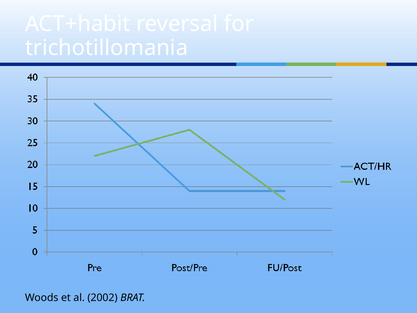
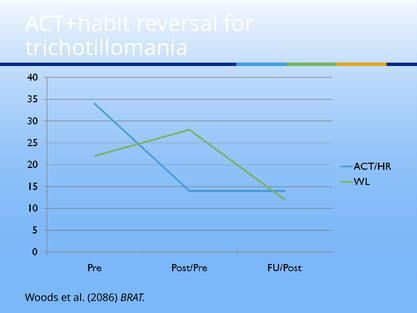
2002: 2002 -> 2086 (102, 297)
